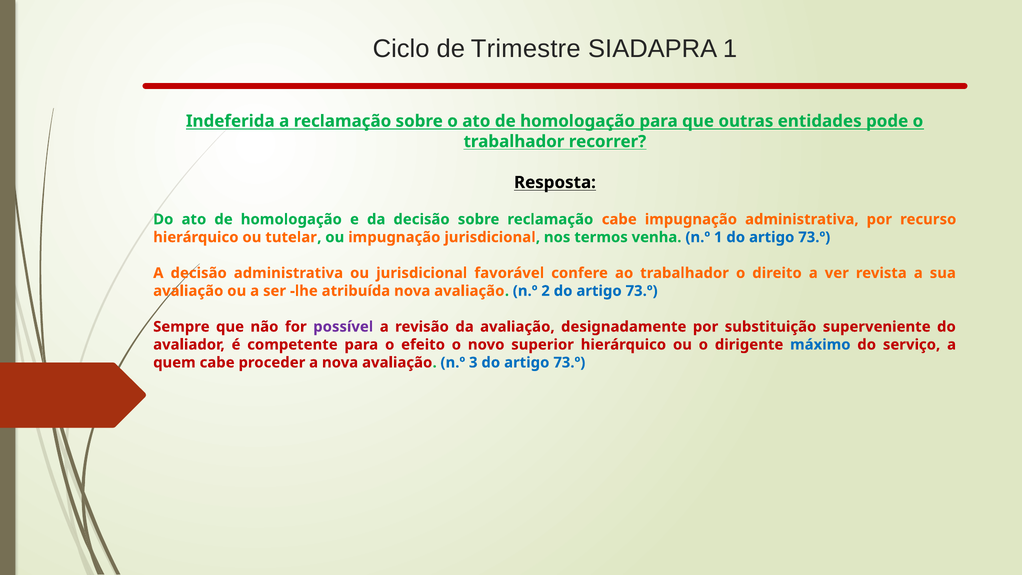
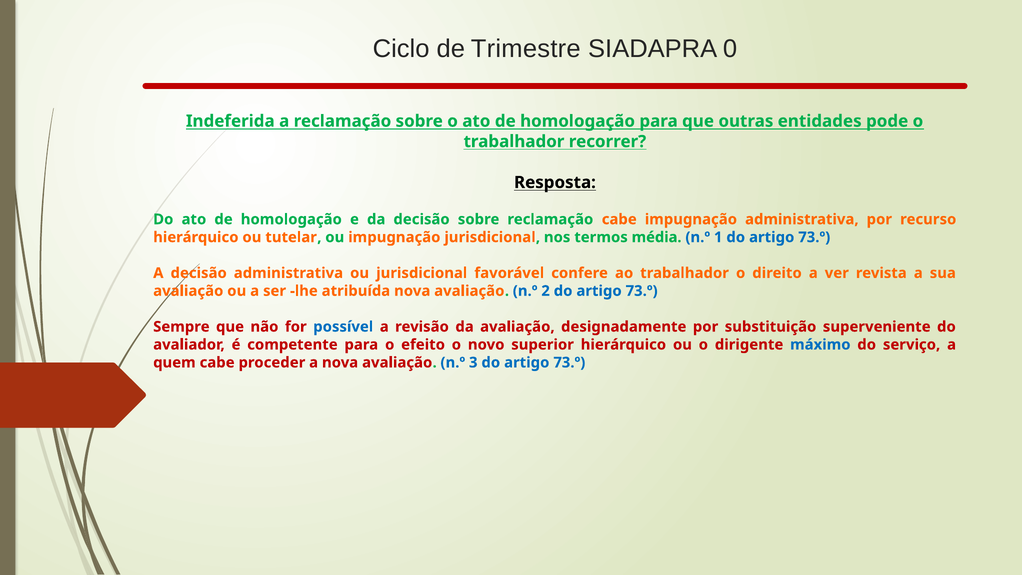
SIADAPRA 1: 1 -> 0 (730, 49)
venha: venha -> média (657, 237)
possível colour: purple -> blue (343, 327)
